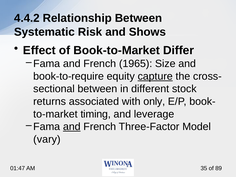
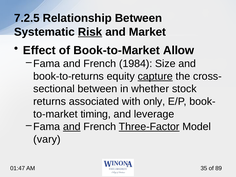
4.4.2: 4.4.2 -> 7.2.5 (27, 18)
Risk underline: none -> present (90, 32)
Shows: Shows -> Market (147, 32)
Differ: Differ -> Allow (179, 50)
1965: 1965 -> 1984 (136, 64)
book-to-require: book-to-require -> book-to-returns (69, 76)
different: different -> whether (150, 89)
Three-Factor underline: none -> present (149, 127)
